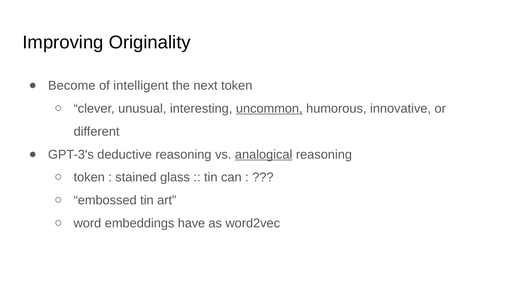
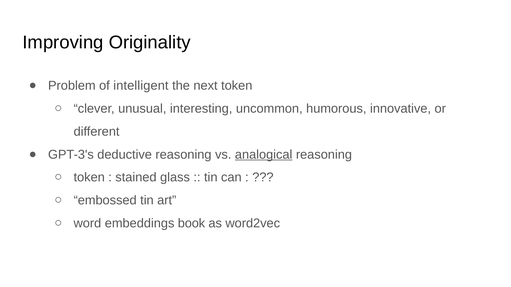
Become: Become -> Problem (72, 86)
uncommon underline: present -> none (269, 109)
have: have -> book (191, 224)
